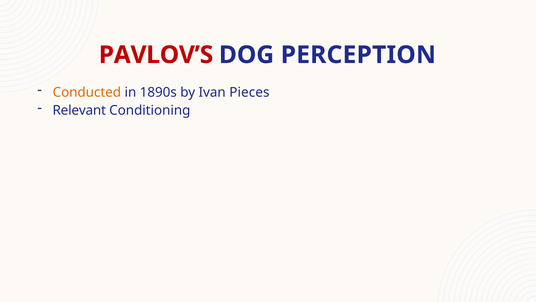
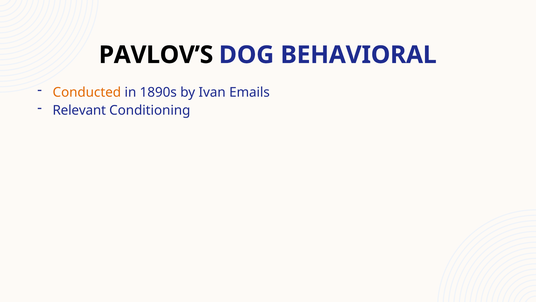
PAVLOV’S colour: red -> black (156, 55)
PERCEPTION: PERCEPTION -> BEHAVIORAL (359, 55)
Pieces: Pieces -> Emails (249, 92)
